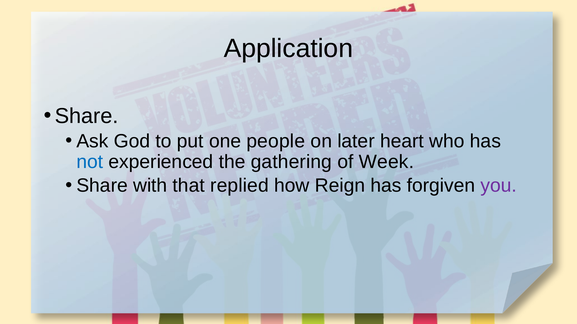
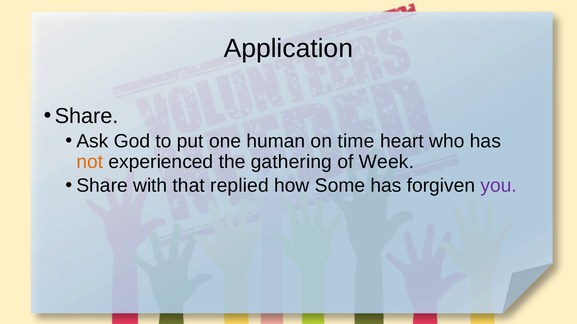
people: people -> human (276, 141)
later: later -> time (356, 141)
not colour: blue -> orange (90, 162)
Reign: Reign -> Some (340, 186)
